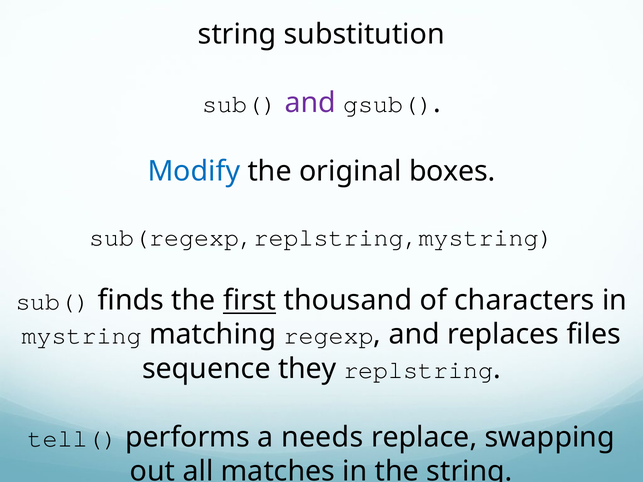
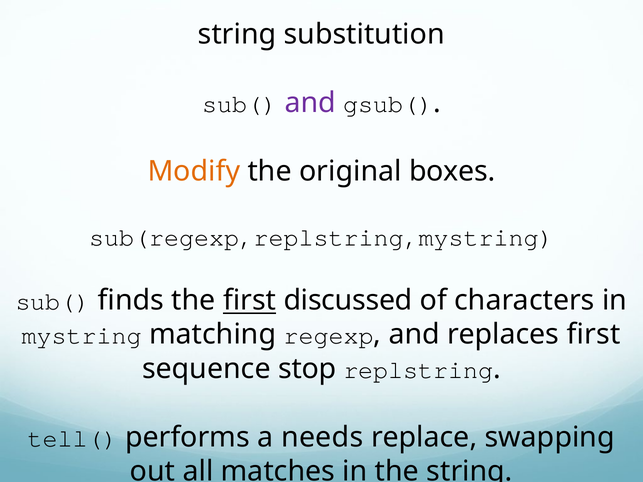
Modify colour: blue -> orange (194, 172)
thousand: thousand -> discussed (348, 300)
replaces files: files -> first (594, 335)
they: they -> stop (307, 369)
